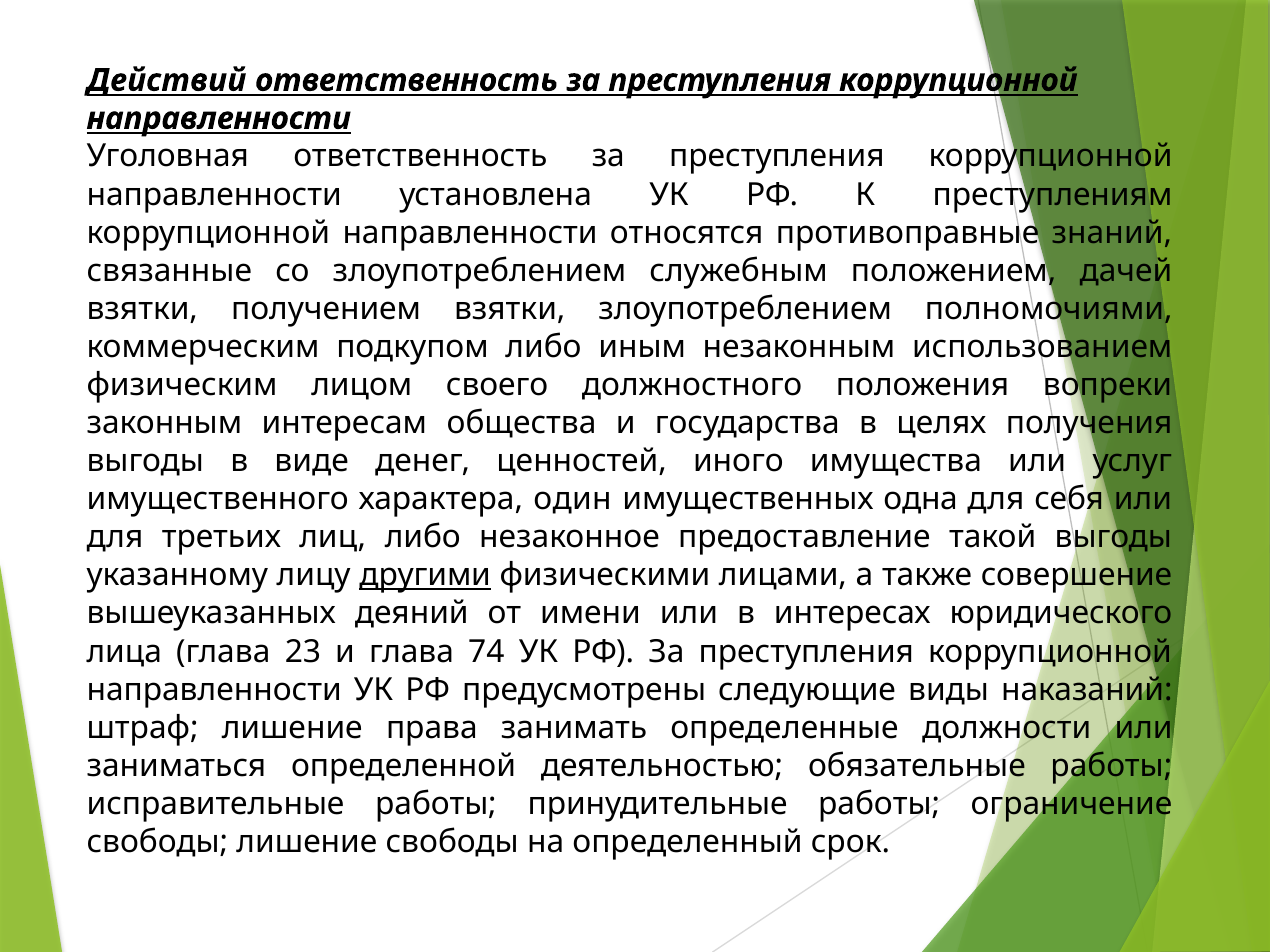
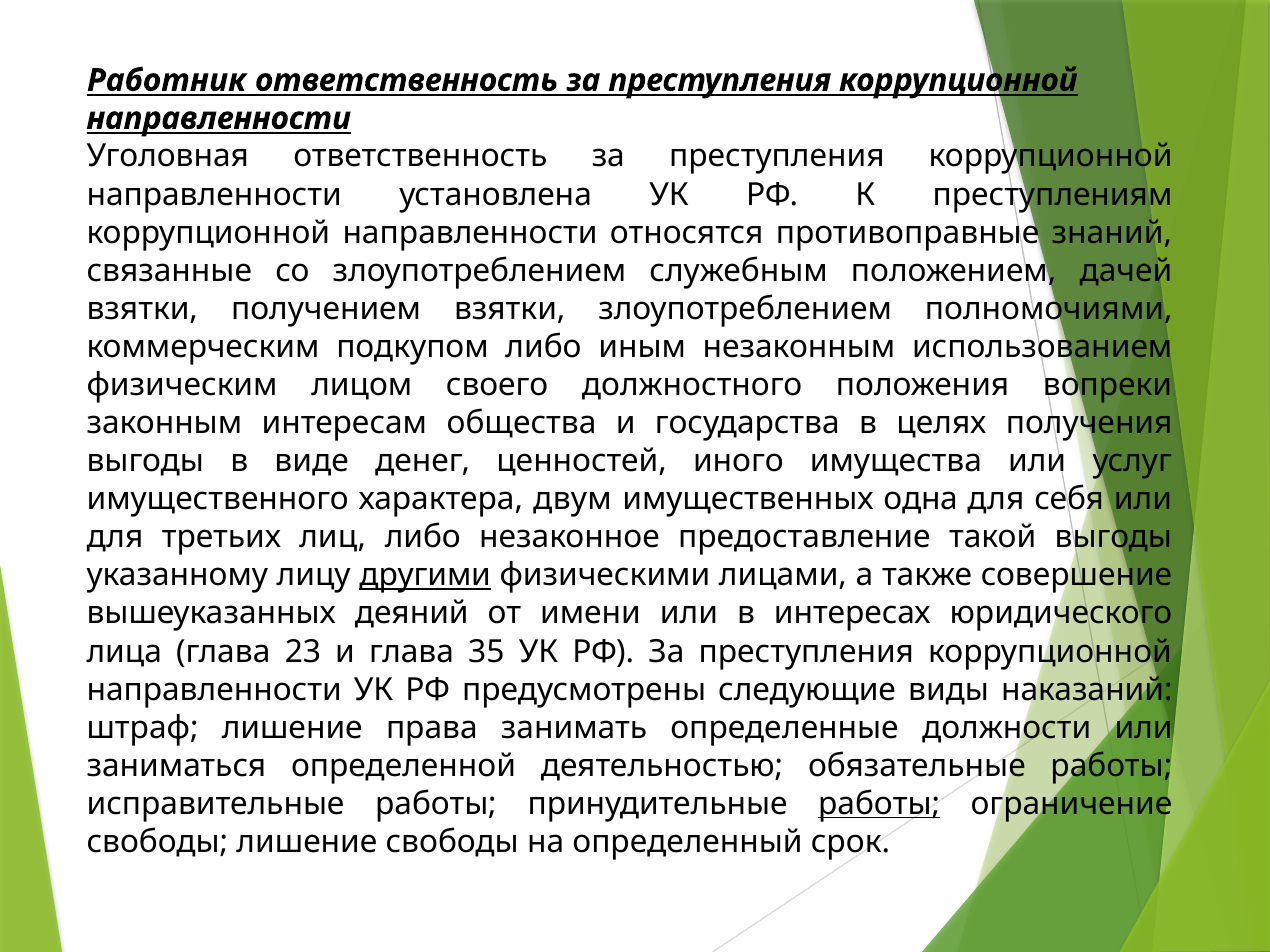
Действий: Действий -> Работник (167, 80)
один: один -> двум (573, 499)
74: 74 -> 35 (486, 652)
работы underline: none -> present (879, 804)
